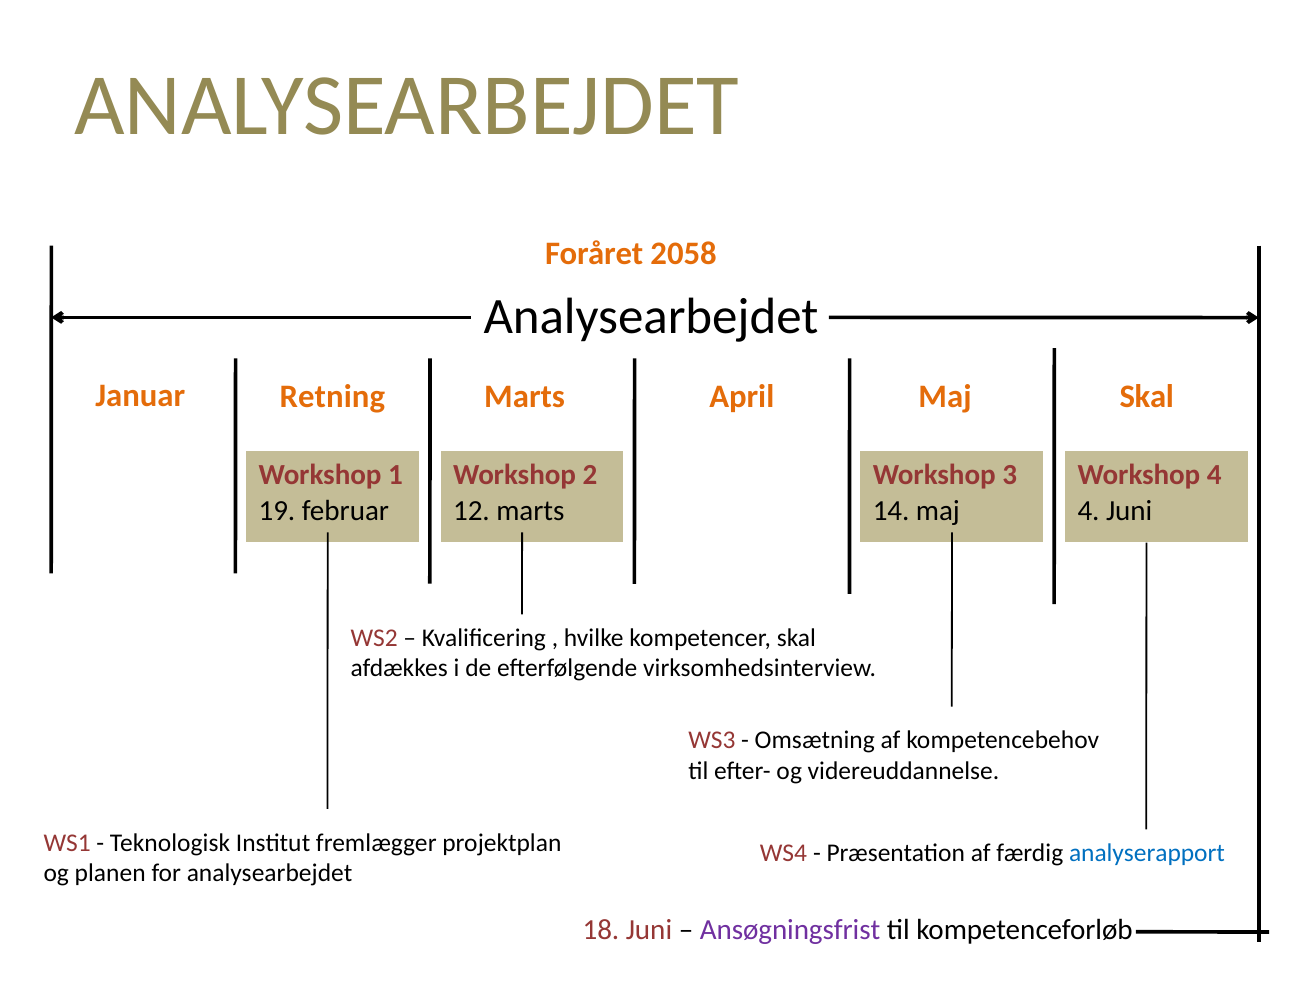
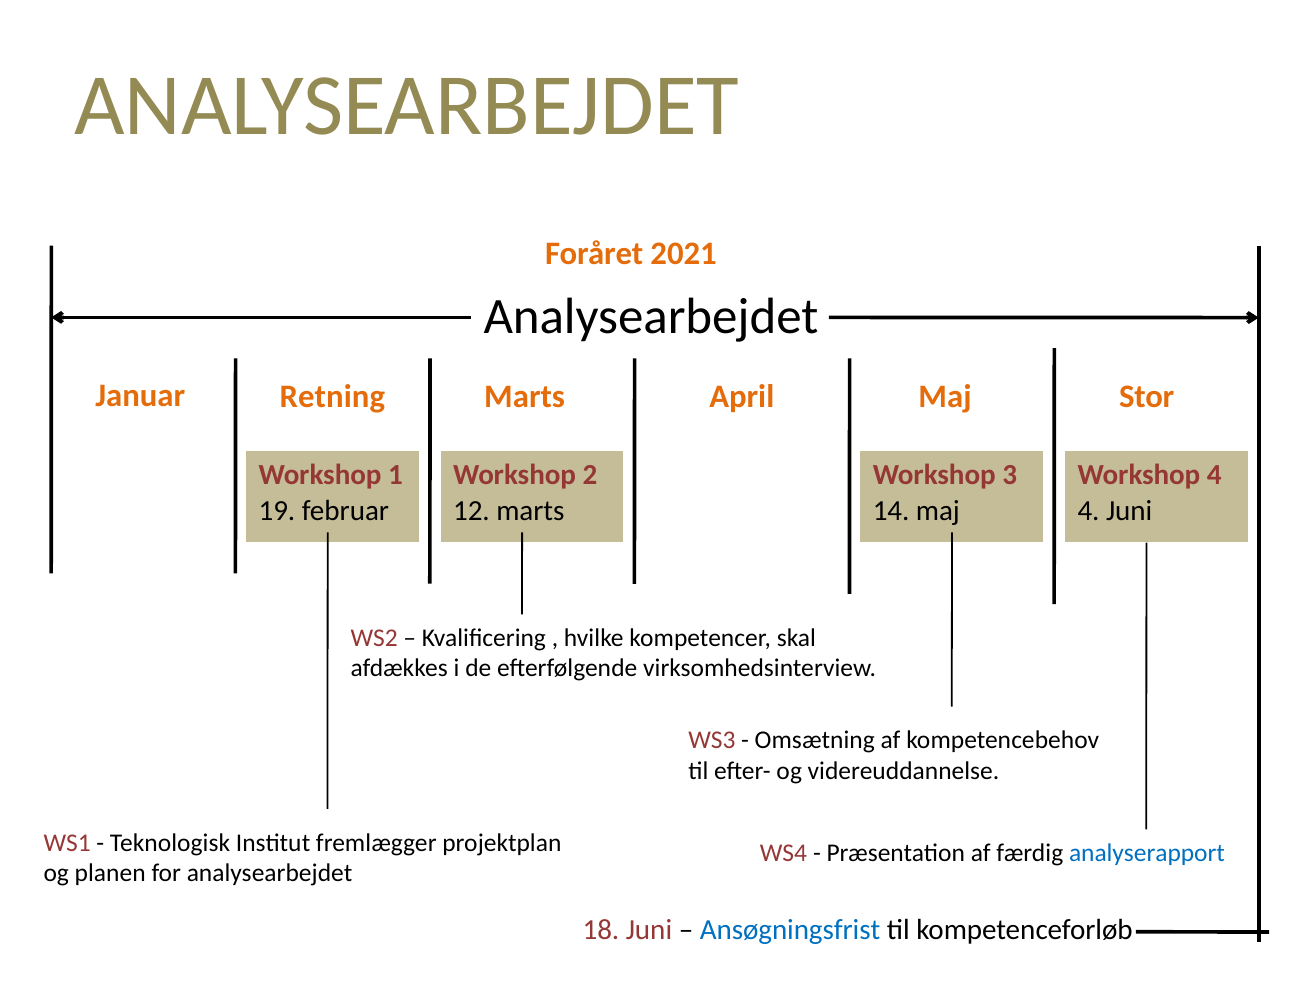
2058: 2058 -> 2021 (684, 254)
Maj Skal: Skal -> Stor (1147, 397)
Ansøgningsfrist colour: purple -> blue (790, 929)
